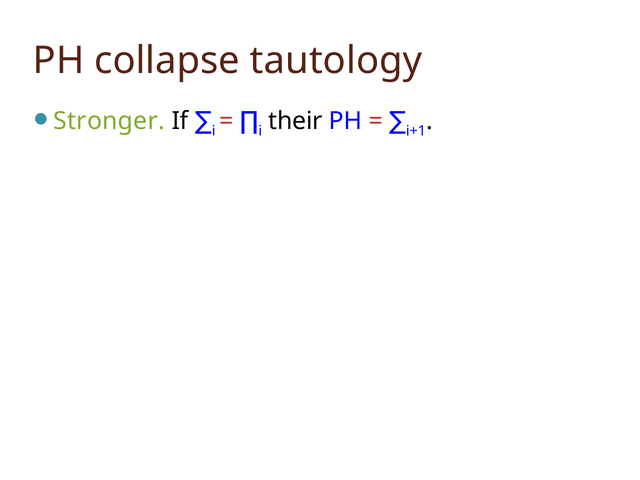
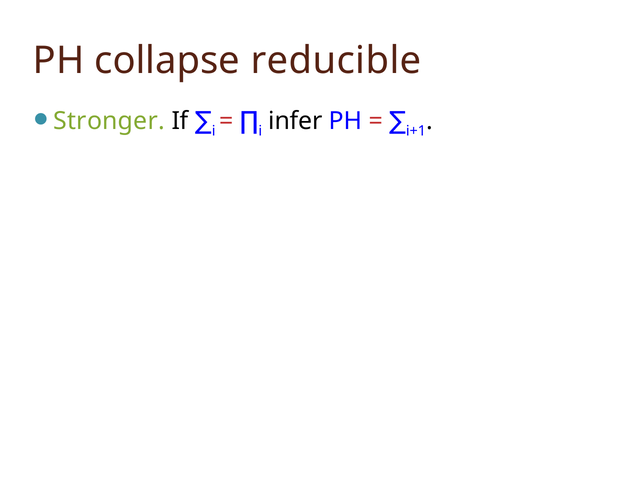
tautology: tautology -> reducible (336, 61)
their: their -> infer (295, 121)
